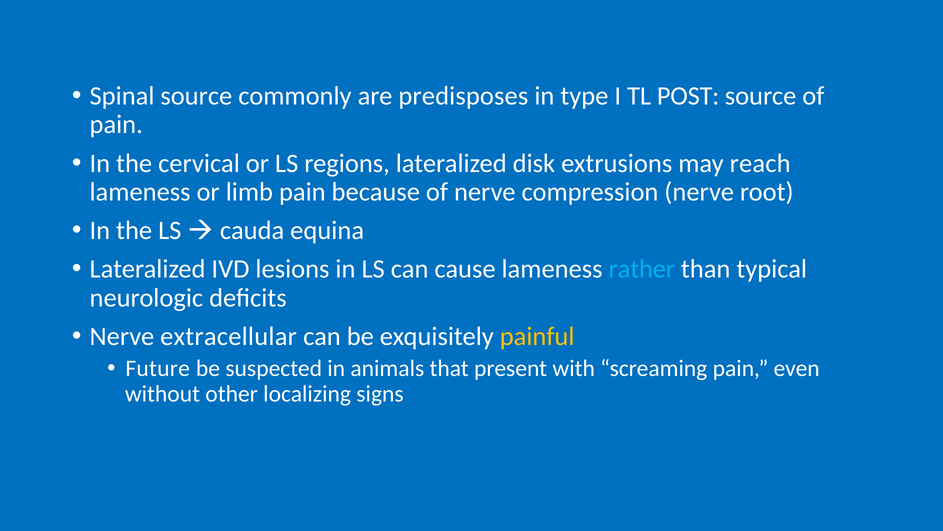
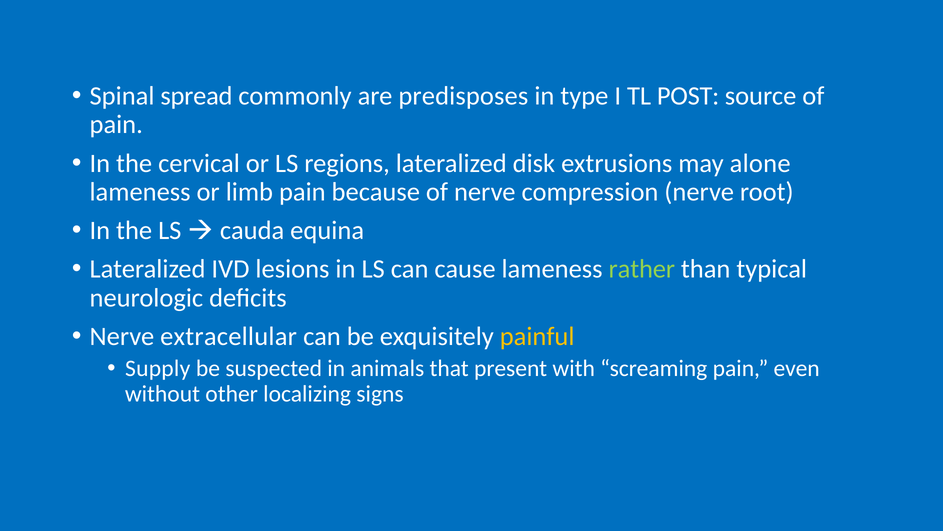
Spinal source: source -> spread (196, 96)
reach: reach -> alone (760, 163)
rather colour: light blue -> light green (642, 269)
Future: Future -> Supply (158, 368)
